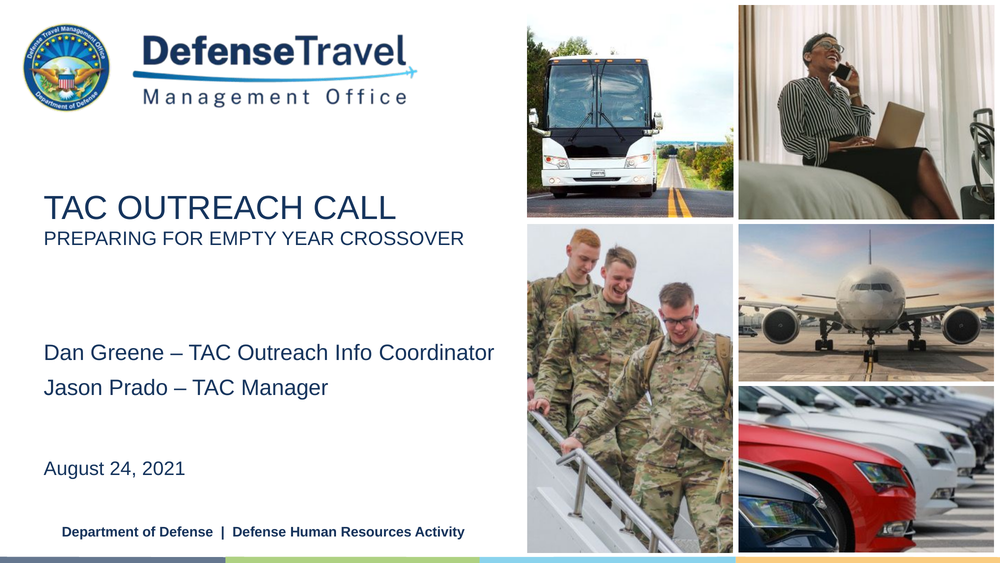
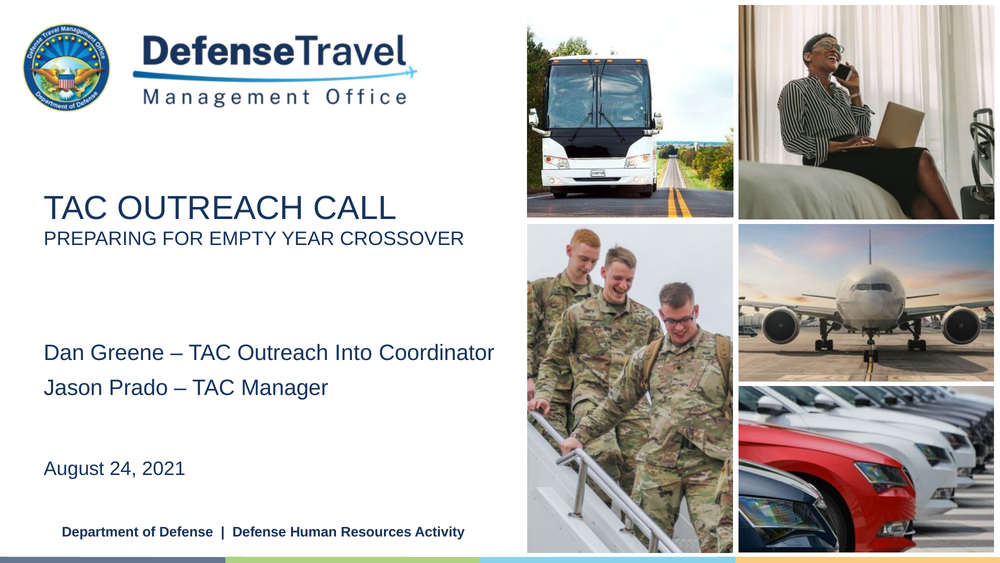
Info: Info -> Into (353, 353)
